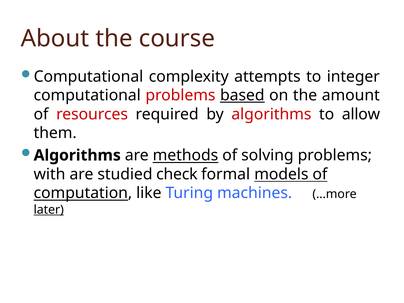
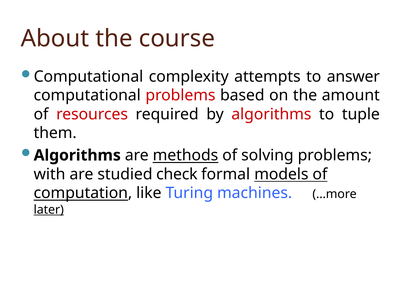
integer: integer -> answer (353, 76)
based underline: present -> none (242, 95)
allow: allow -> tuple (361, 114)
